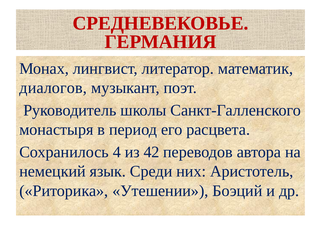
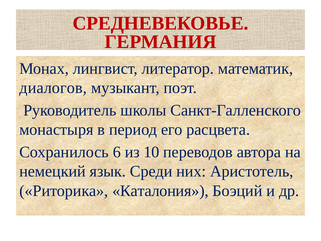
4: 4 -> 6 (117, 152)
42: 42 -> 10 (151, 152)
Утешении: Утешении -> Каталония (160, 191)
